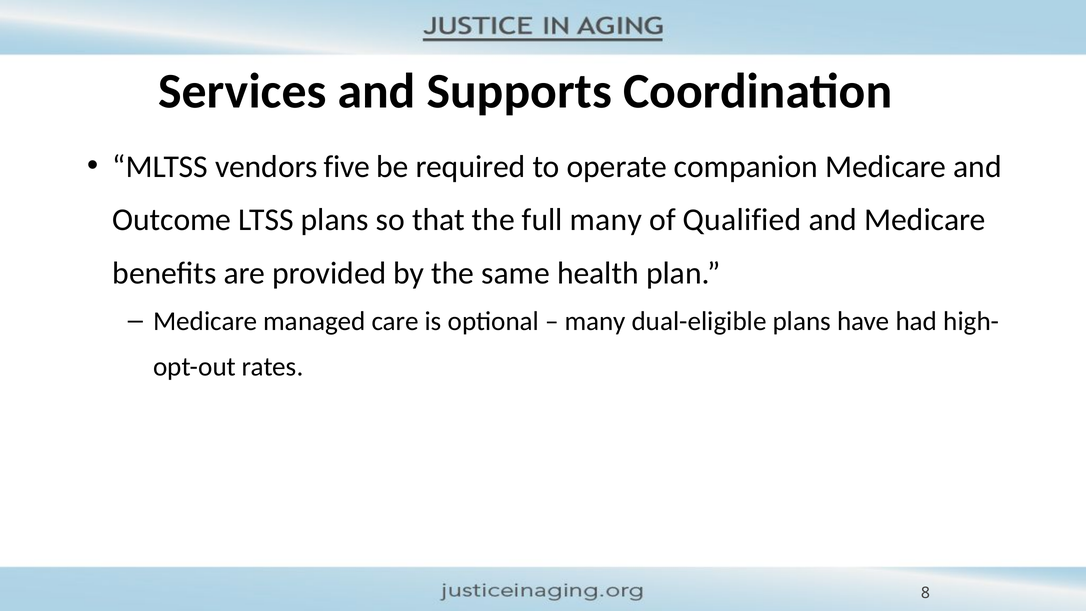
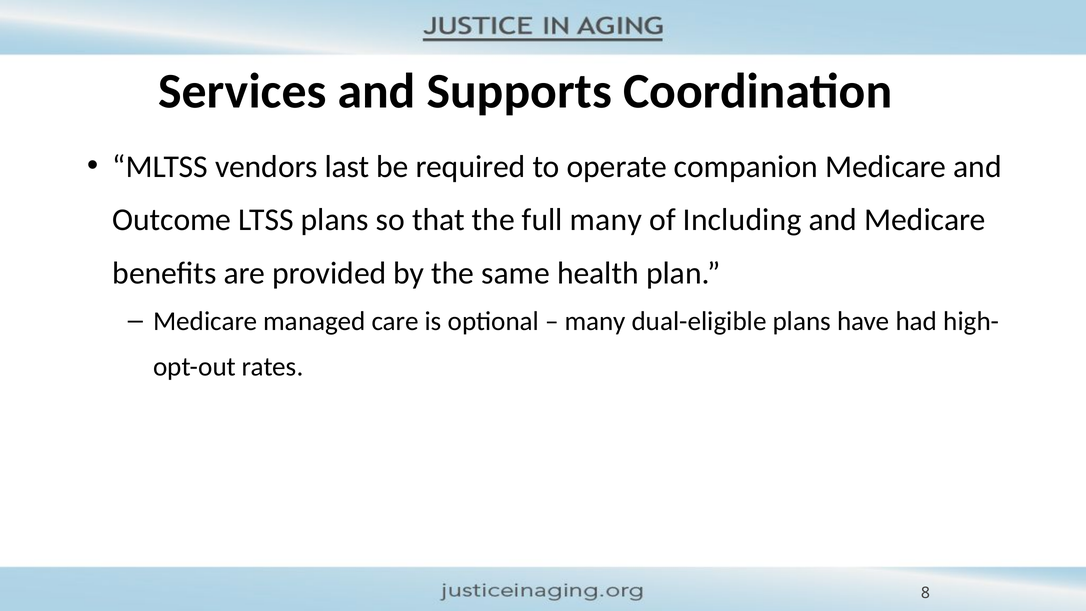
five: five -> last (347, 167)
Qualified: Qualified -> Including (742, 220)
